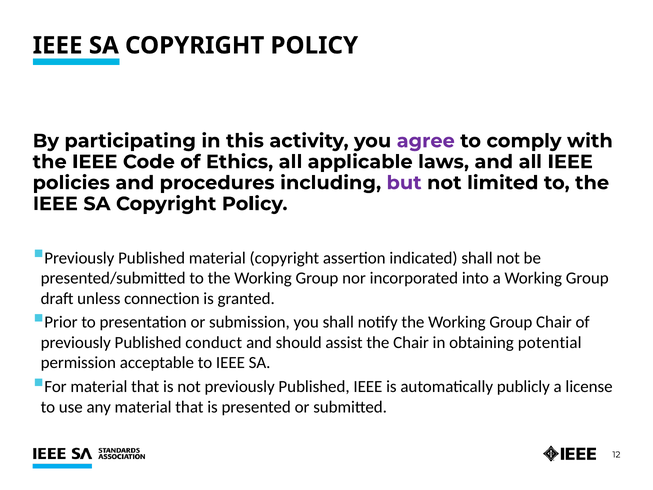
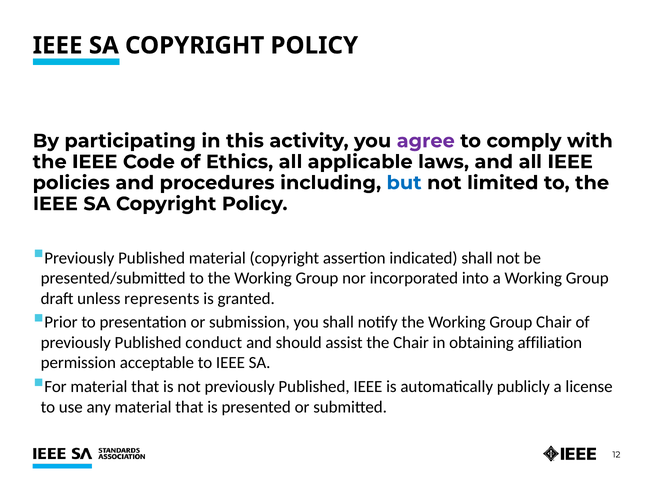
but colour: purple -> blue (404, 183)
connection: connection -> represents (162, 298)
potential: potential -> affiliation (550, 342)
